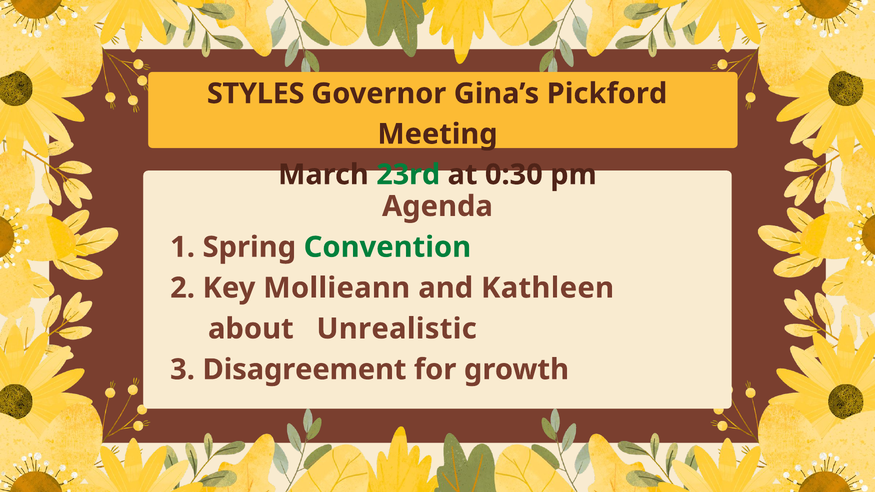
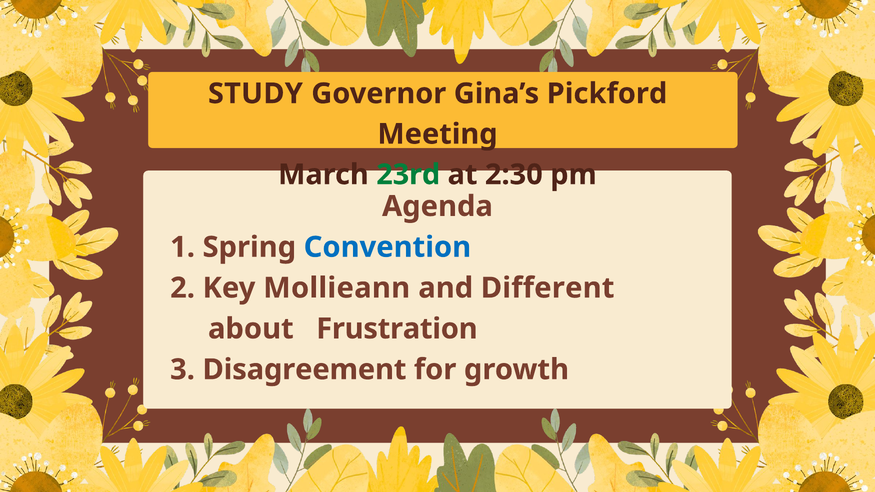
STYLES: STYLES -> STUDY (255, 94)
0:30: 0:30 -> 2:30 (514, 175)
Convention colour: green -> blue (387, 247)
Kathleen: Kathleen -> Different (548, 288)
Unrealistic: Unrealistic -> Frustration (397, 329)
